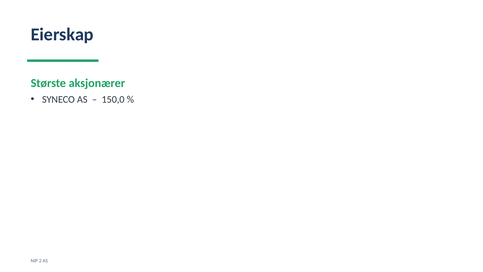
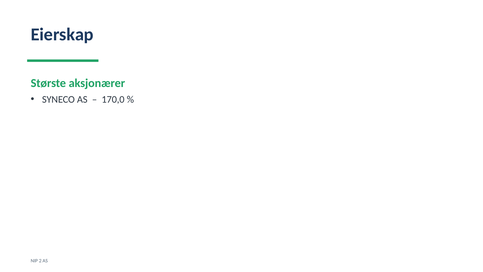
150,0: 150,0 -> 170,0 (113, 99)
